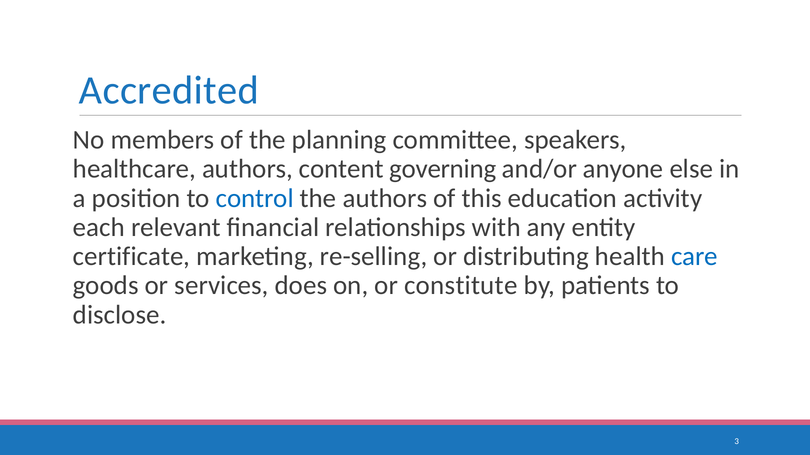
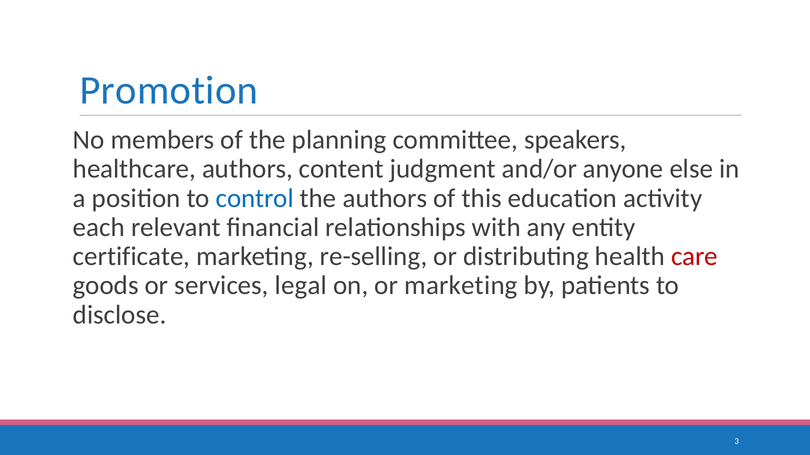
Accredited: Accredited -> Promotion (169, 91)
governing: governing -> judgment (443, 169)
care colour: blue -> red (694, 257)
does: does -> legal (301, 286)
or constitute: constitute -> marketing (461, 286)
